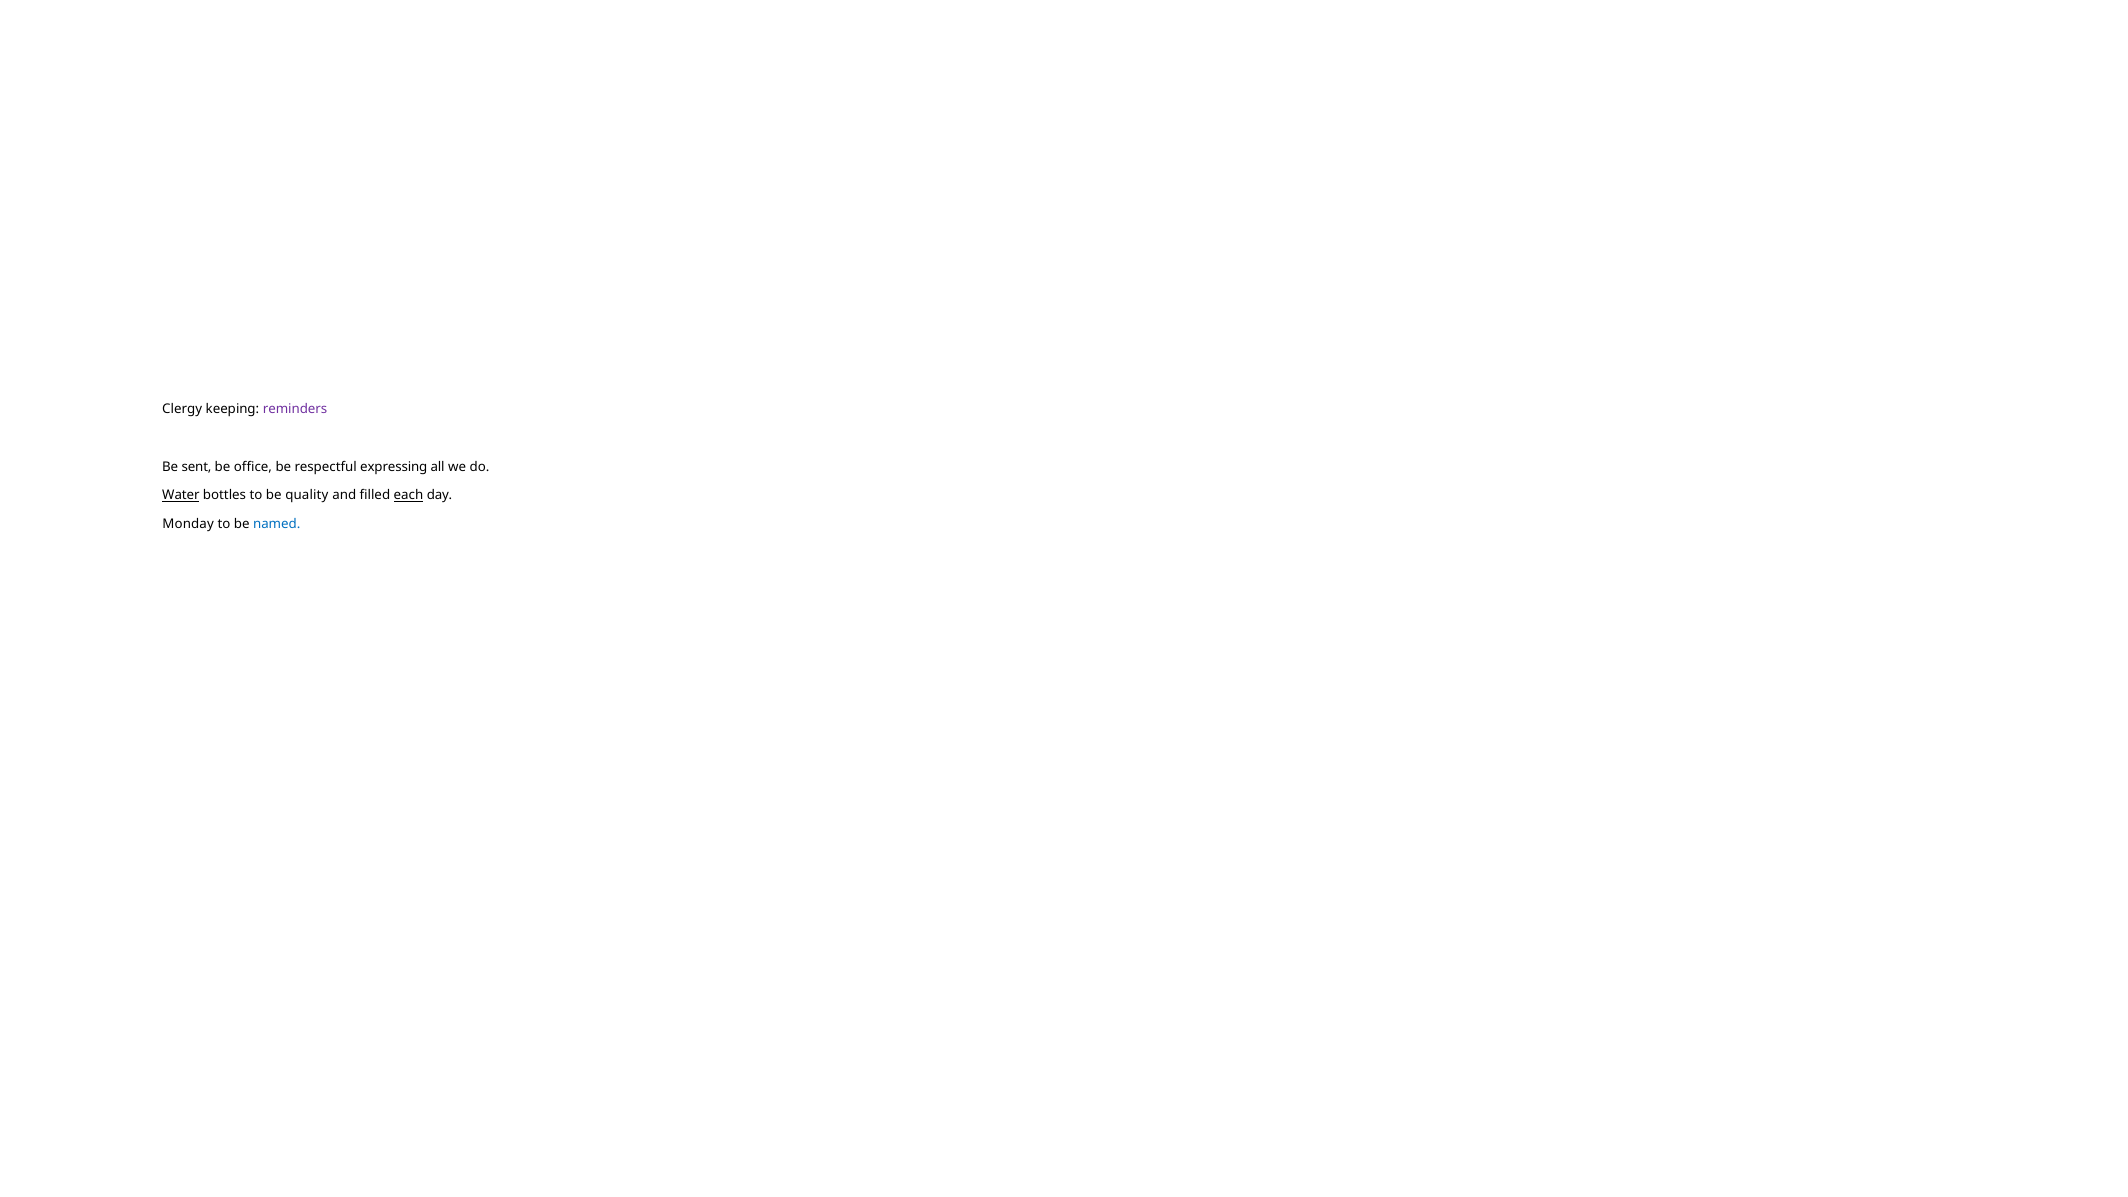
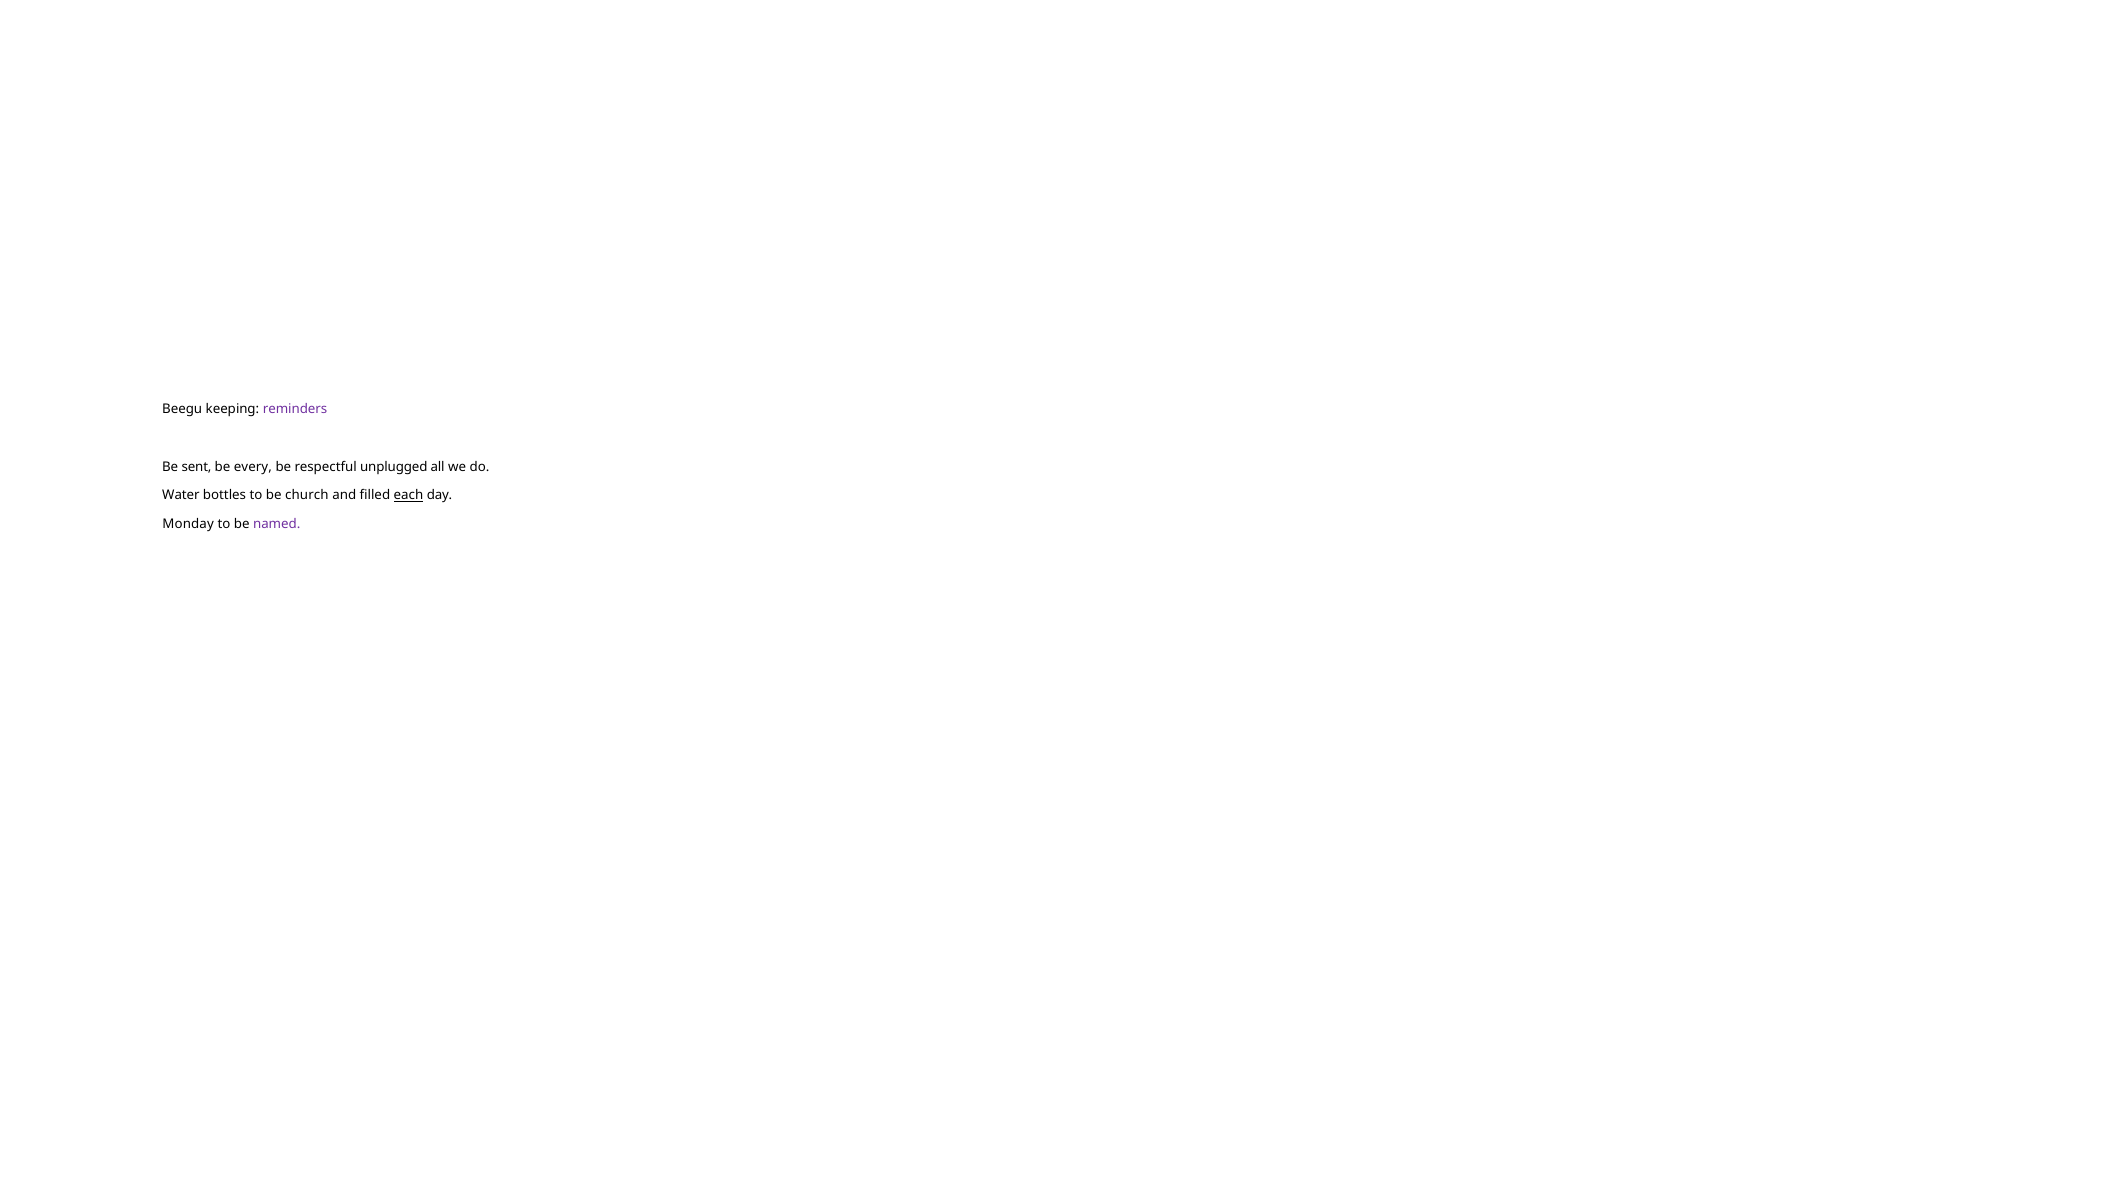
Clergy: Clergy -> Beegu (182, 409)
office: office -> every (253, 467)
expressing: expressing -> unplugged (394, 467)
Water underline: present -> none (181, 495)
quality: quality -> church (307, 495)
named colour: blue -> purple (277, 524)
